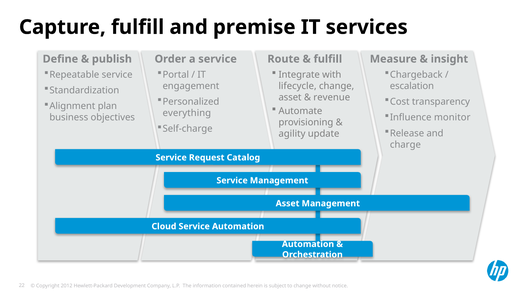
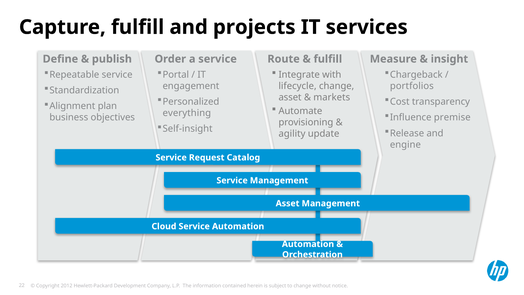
premise: premise -> projects (254, 27)
escalation: escalation -> portfolios (412, 86)
revenue: revenue -> markets (332, 97)
monitor: monitor -> premise (452, 117)
Self-charge: Self-charge -> Self-insight (188, 129)
charge: charge -> engine (405, 145)
